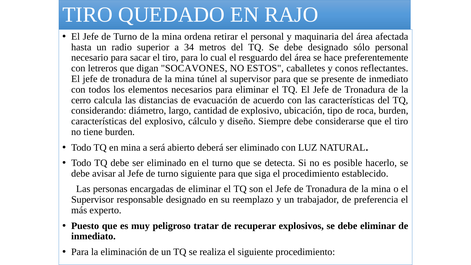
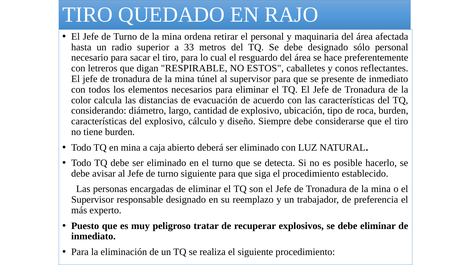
34: 34 -> 33 (189, 47)
SOCAVONES: SOCAVONES -> RESPIRABLE (194, 68)
cerro: cerro -> color (81, 100)
será: será -> caja (157, 147)
